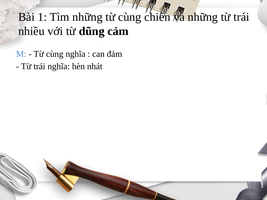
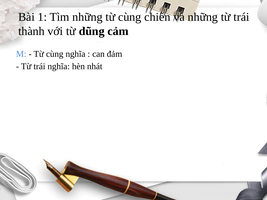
nhiều: nhiều -> thành (31, 31)
